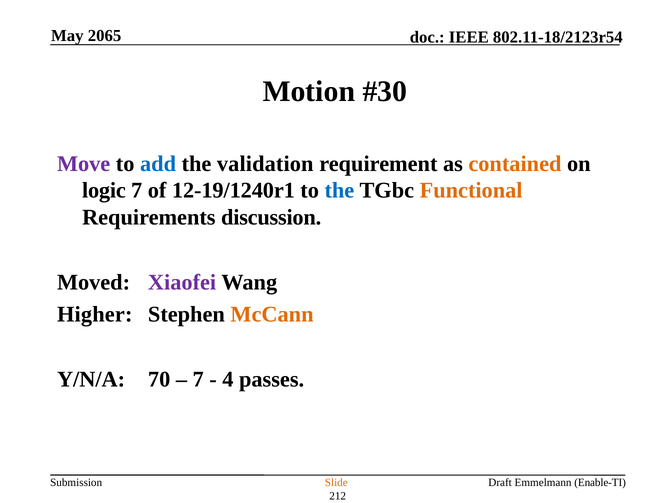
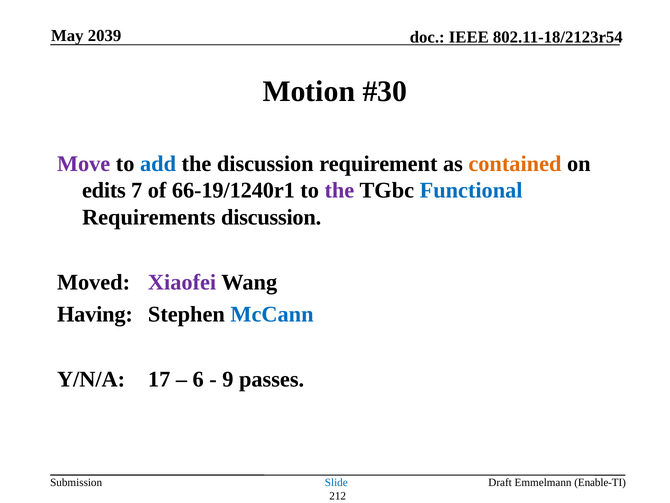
2065: 2065 -> 2039 (105, 36)
the validation: validation -> discussion (265, 164)
logic: logic -> edits (104, 190)
12-19/1240r1: 12-19/1240r1 -> 66-19/1240r1 (233, 190)
the colour: blue -> purple (339, 190)
Functional colour: orange -> blue (471, 190)
Higher: Higher -> Having (95, 314)
McCann colour: orange -> blue (272, 314)
70: 70 -> 17 (159, 379)
7: 7 -> 6 (198, 379)
4: 4 -> 9 (228, 379)
Slide colour: orange -> blue (336, 482)
